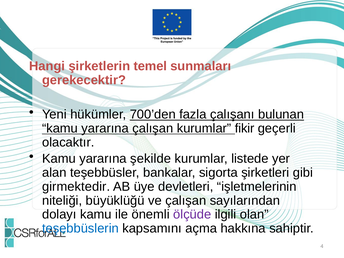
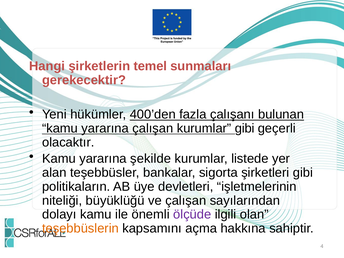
700’den: 700’den -> 400’den (153, 114)
kurumlar fikir: fikir -> gibi (245, 128)
girmektedir: girmektedir -> politikaların (76, 187)
teşebbüslerin colour: blue -> orange (80, 228)
